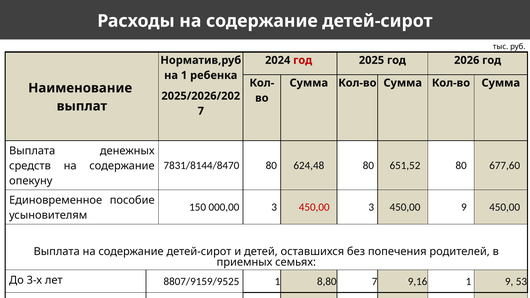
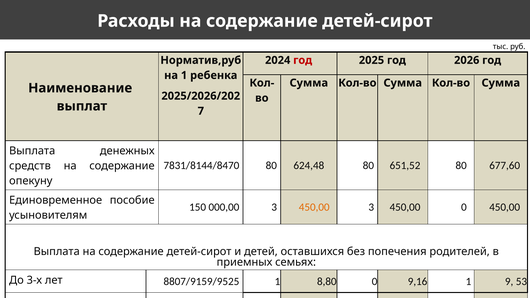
450,00 colour: red -> orange (314, 207)
450,00 9: 9 -> 0 (464, 207)
8,80 7: 7 -> 0 (375, 282)
